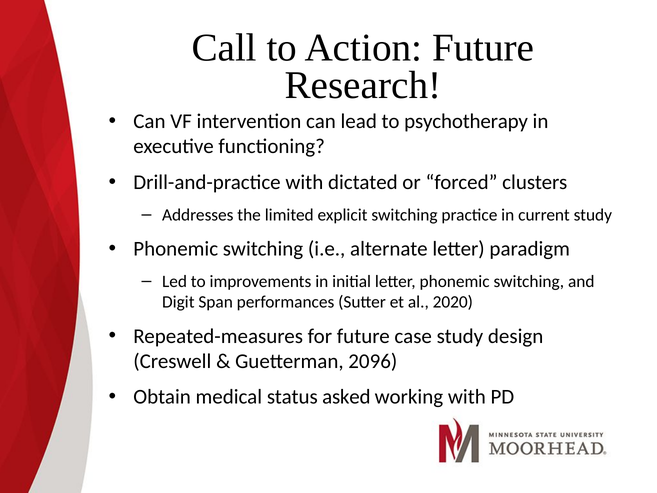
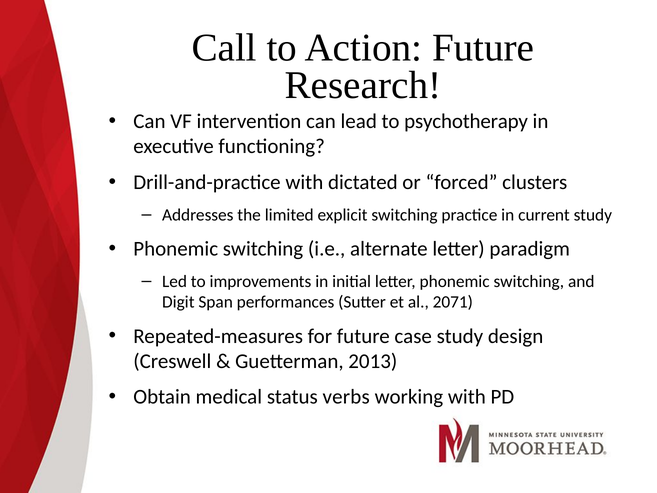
2020: 2020 -> 2071 (453, 302)
2096: 2096 -> 2013 (373, 361)
asked: asked -> verbs (346, 397)
